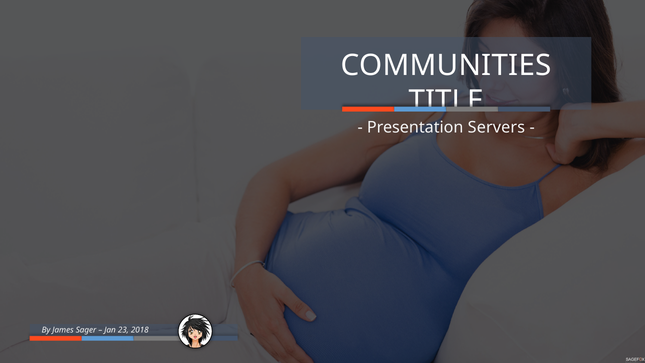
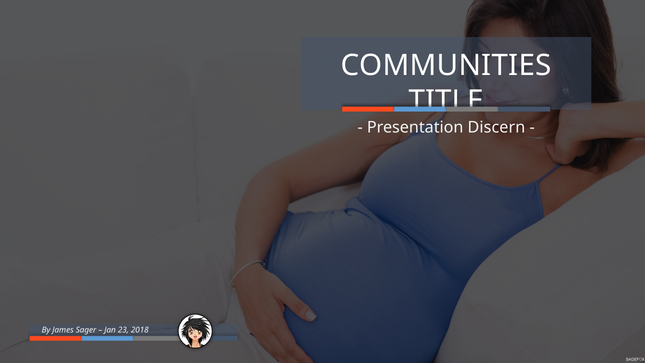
Servers: Servers -> Discern (496, 128)
